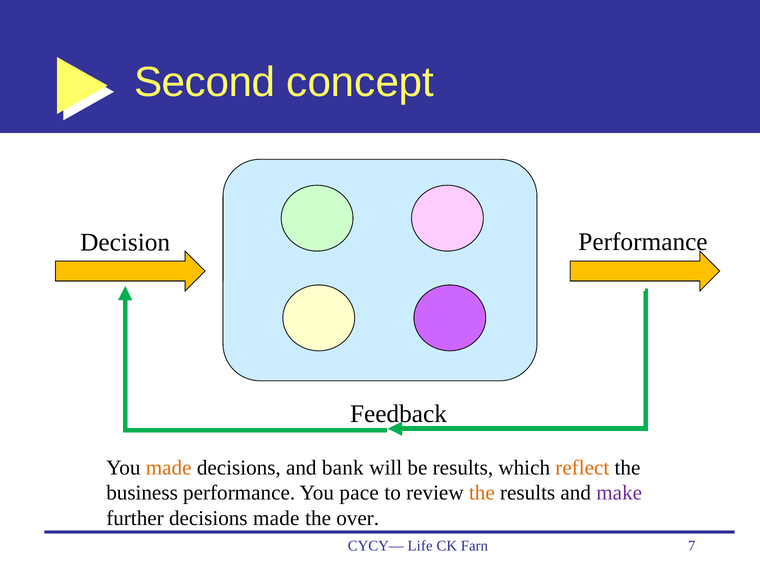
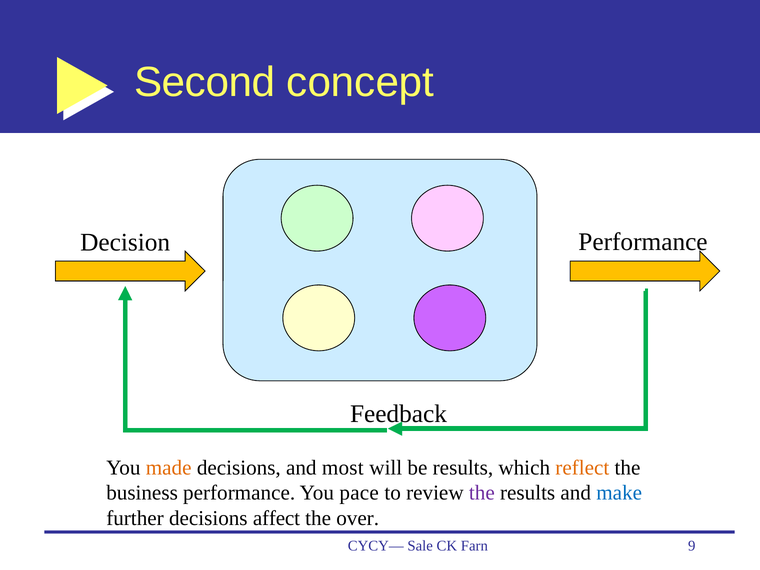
bank: bank -> most (343, 468)
the colour: orange -> purple (482, 493)
make colour: purple -> blue (619, 493)
decisions made: made -> affect (276, 518)
Life: Life -> Sale (420, 546)
7: 7 -> 9 (692, 546)
